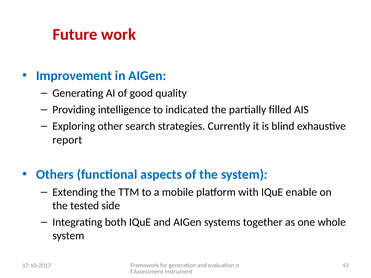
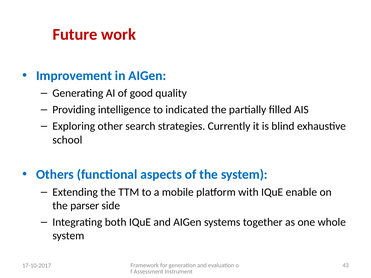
report: report -> school (67, 140)
tested: tested -> parser (85, 206)
